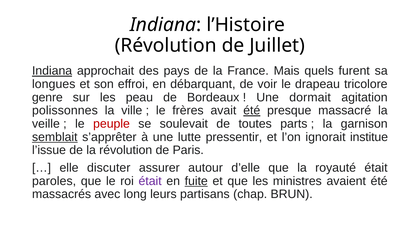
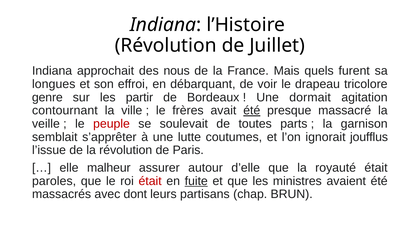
Indiana underline: present -> none (52, 71)
pays: pays -> nous (177, 71)
peau: peau -> partir (139, 97)
polissonnes: polissonnes -> contournant (65, 111)
semblait underline: present -> none (55, 137)
pressentir: pressentir -> coutumes (234, 137)
institue: institue -> joufflus (369, 137)
discuter: discuter -> malheur (109, 168)
était colour: purple -> red (150, 181)
long: long -> dont (135, 194)
